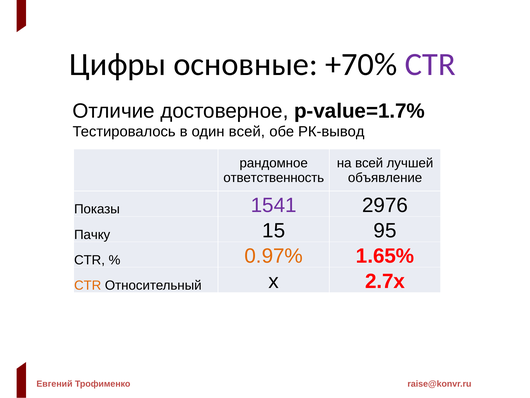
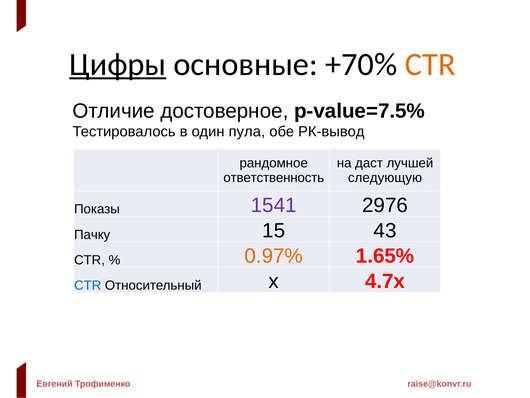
Цифры underline: none -> present (118, 64)
CTR colour: purple -> orange (430, 64)
p-value=1.7%: p-value=1.7% -> p-value=7.5% (360, 111)
один всей: всей -> пула (247, 132)
на всей: всей -> даст (369, 163)
объявление: объявление -> следующую (385, 178)
95: 95 -> 43 (385, 230)
CTR colour: orange -> blue (88, 285)
2.7x: 2.7x -> 4.7x (385, 281)
